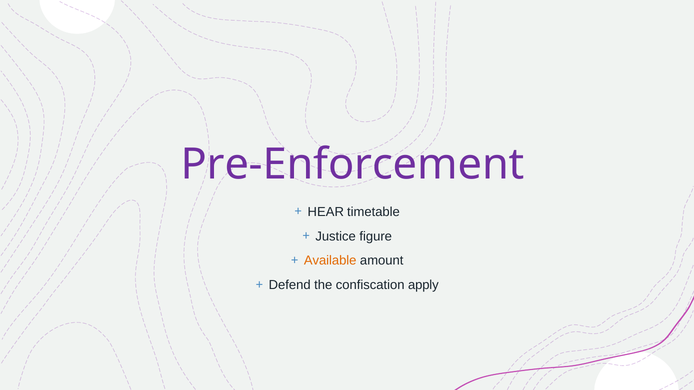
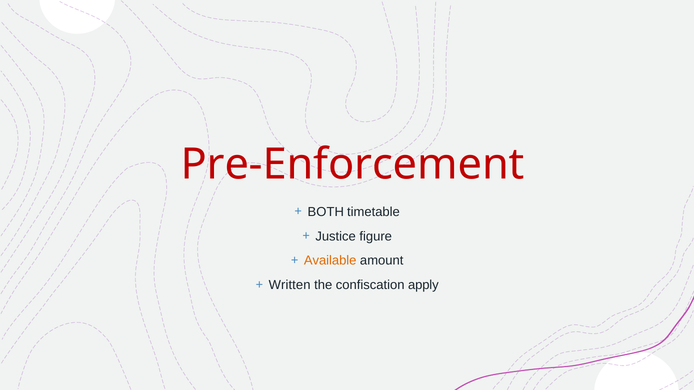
Pre-Enforcement colour: purple -> red (353, 165)
HEAR: HEAR -> BOTH (326, 212)
Defend: Defend -> Written (290, 285)
